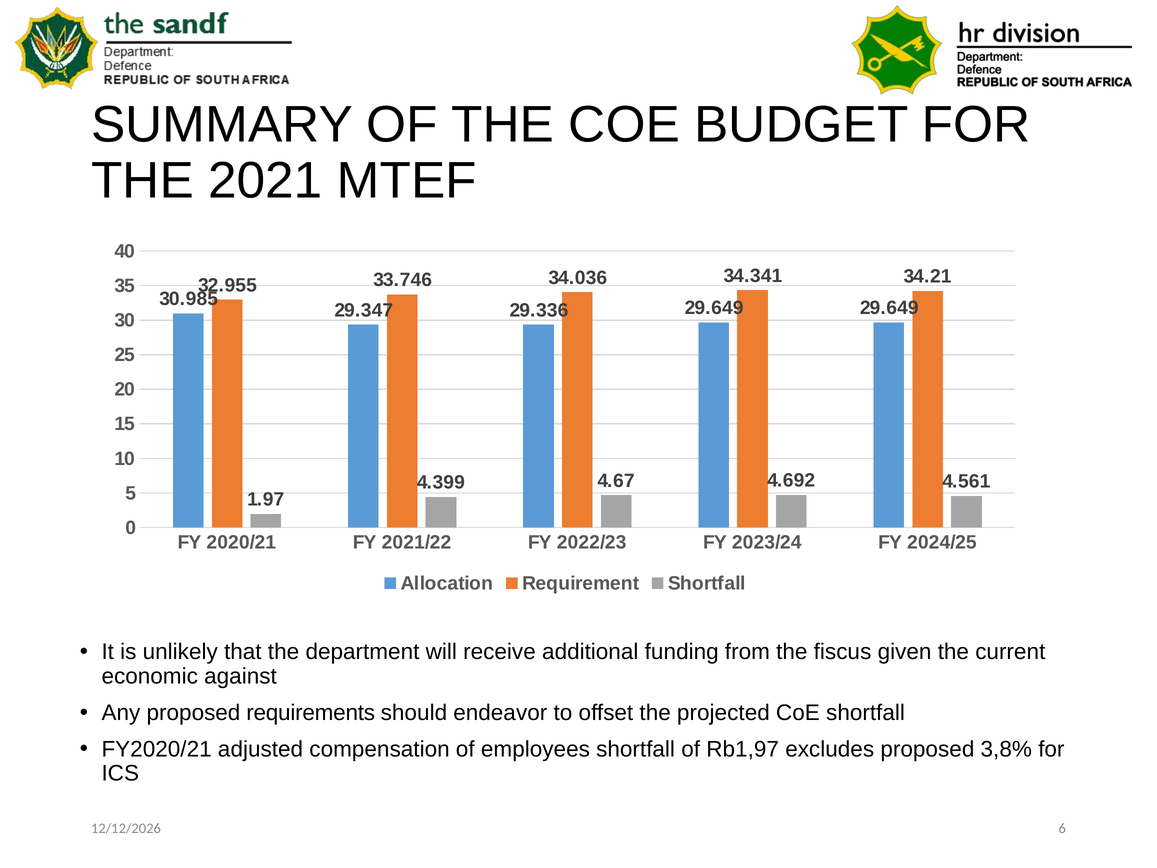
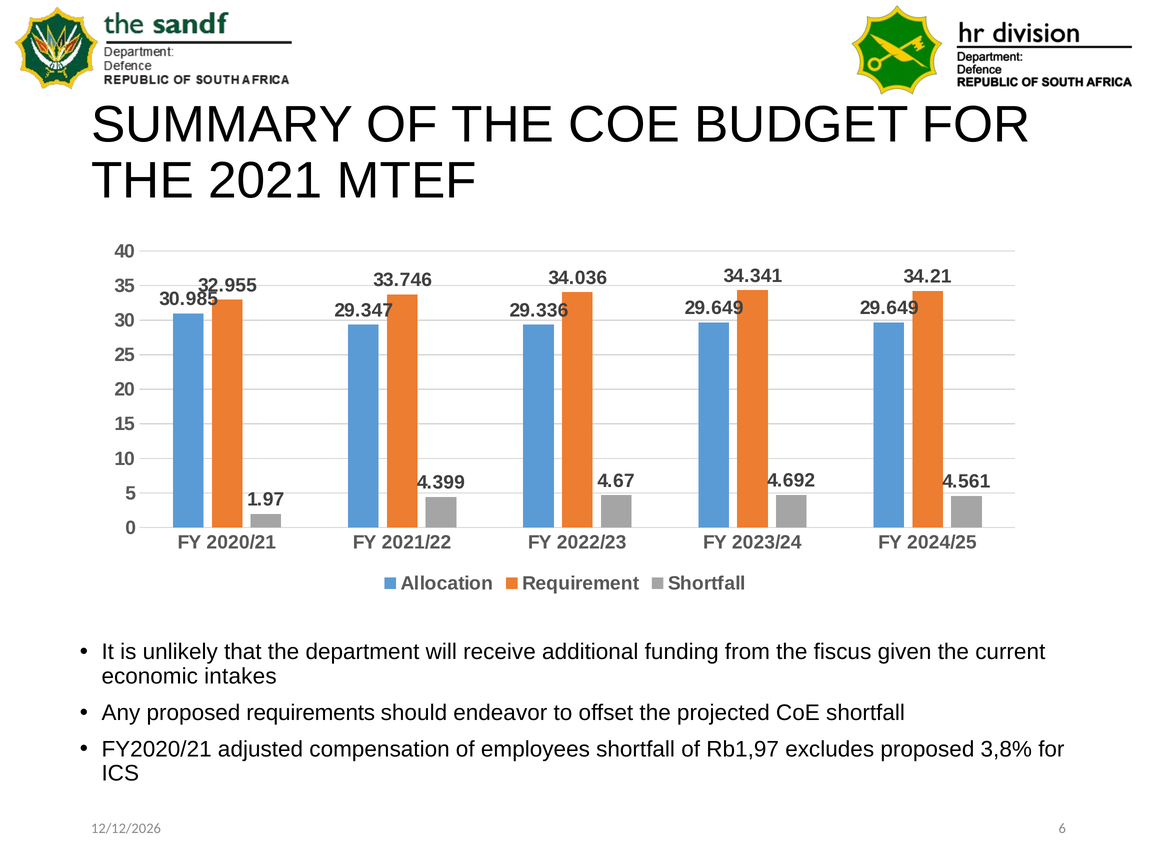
against: against -> intakes (240, 676)
